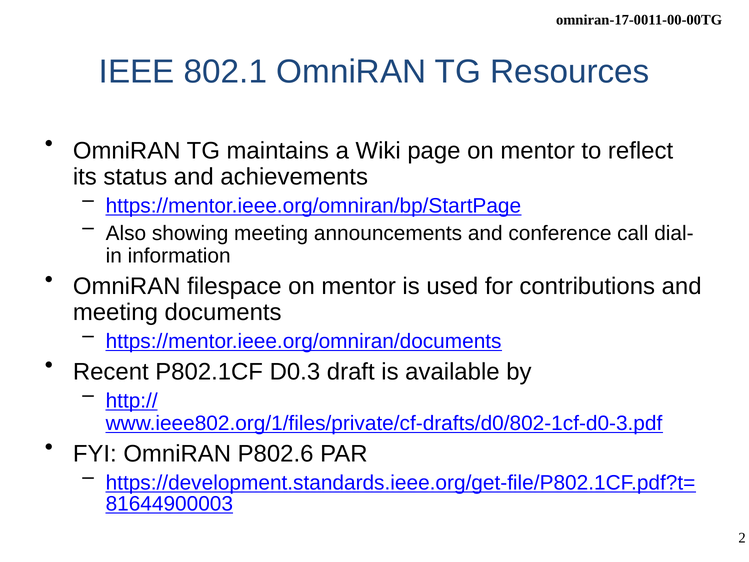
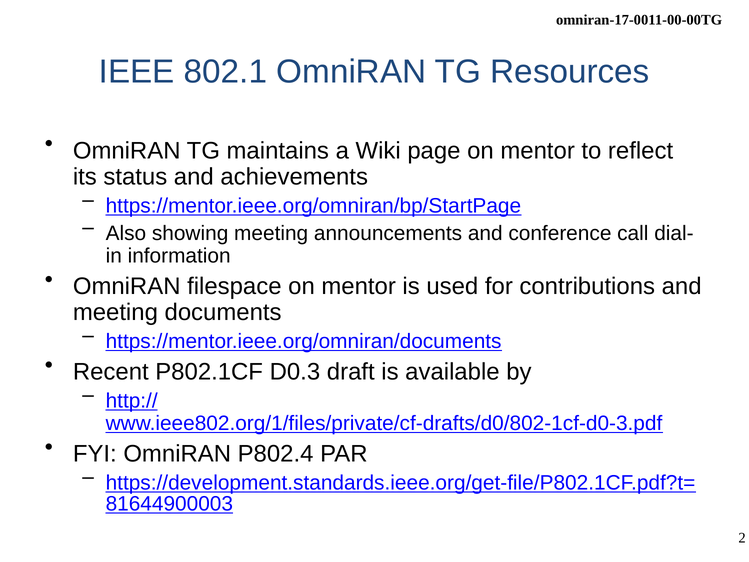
P802.6: P802.6 -> P802.4 (276, 454)
